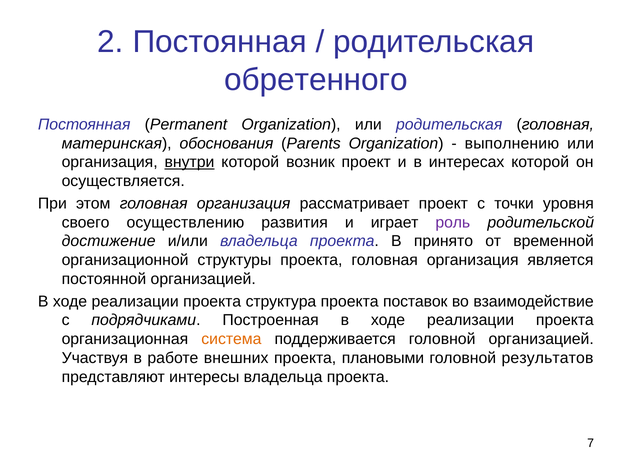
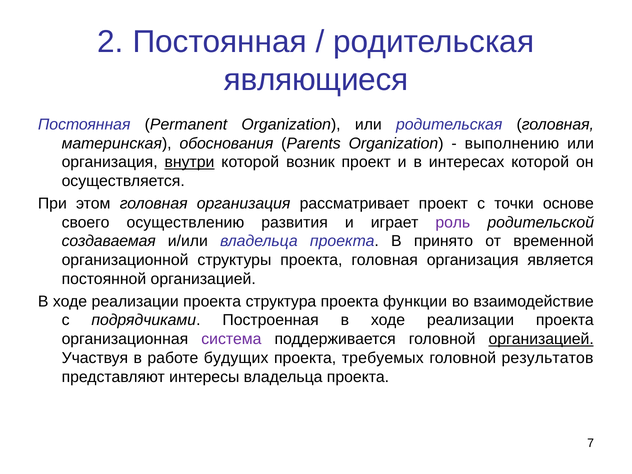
обретенного: обретенного -> являющиеся (316, 80)
уровня: уровня -> основе (568, 203)
достижение: достижение -> создаваемая (109, 241)
поставок: поставок -> функции (415, 301)
система colour: orange -> purple (231, 339)
организацией underline: none -> present (541, 339)
внешних: внешних -> будущих (236, 358)
плановыми: плановыми -> требуемых (383, 358)
